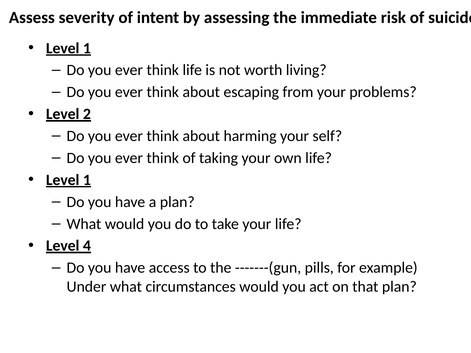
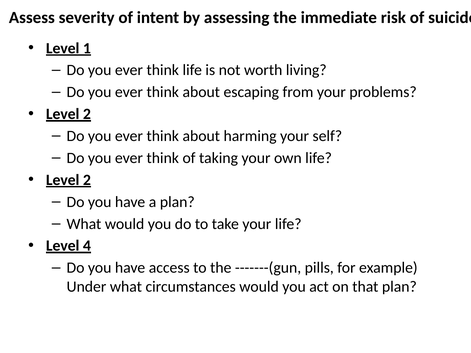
1: 1 -> 2 (87, 180)
